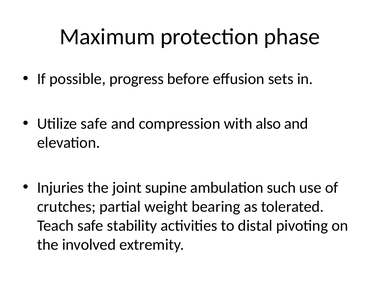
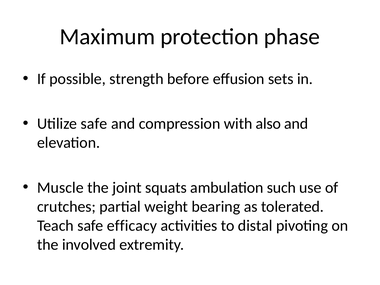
progress: progress -> strength (136, 79)
Injuries: Injuries -> Muscle (60, 188)
supine: supine -> squats (166, 188)
stability: stability -> efficacy (132, 226)
